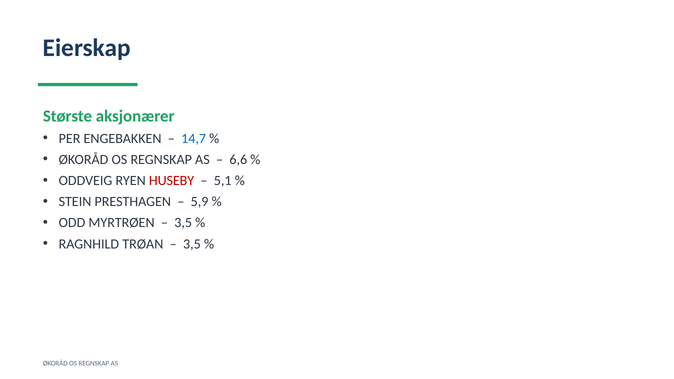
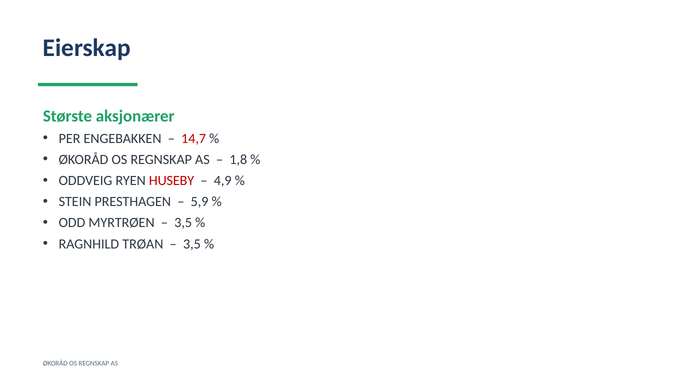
14,7 colour: blue -> red (194, 139)
6,6: 6,6 -> 1,8 (238, 160)
5,1: 5,1 -> 4,9 (223, 181)
